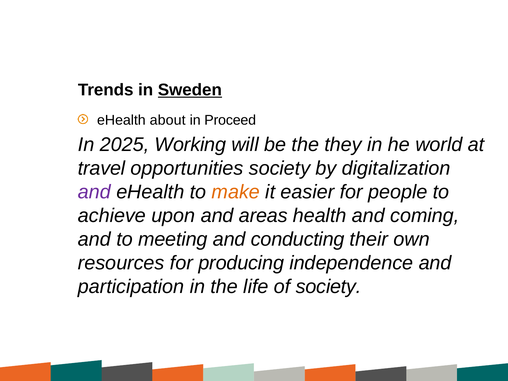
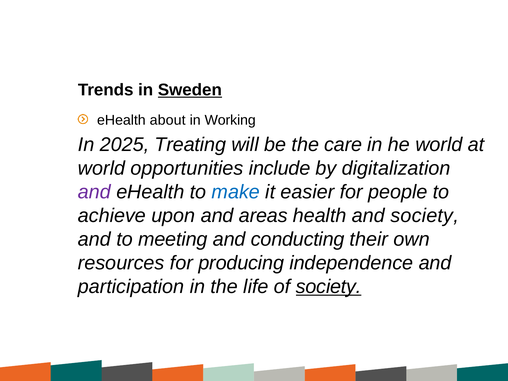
Proceed: Proceed -> Working (230, 120)
Working: Working -> Treating (190, 145)
they: they -> care (343, 145)
travel: travel -> world (102, 168)
opportunities society: society -> include (280, 168)
make colour: orange -> blue (236, 192)
and coming: coming -> society (425, 216)
society underline: none -> present (329, 287)
